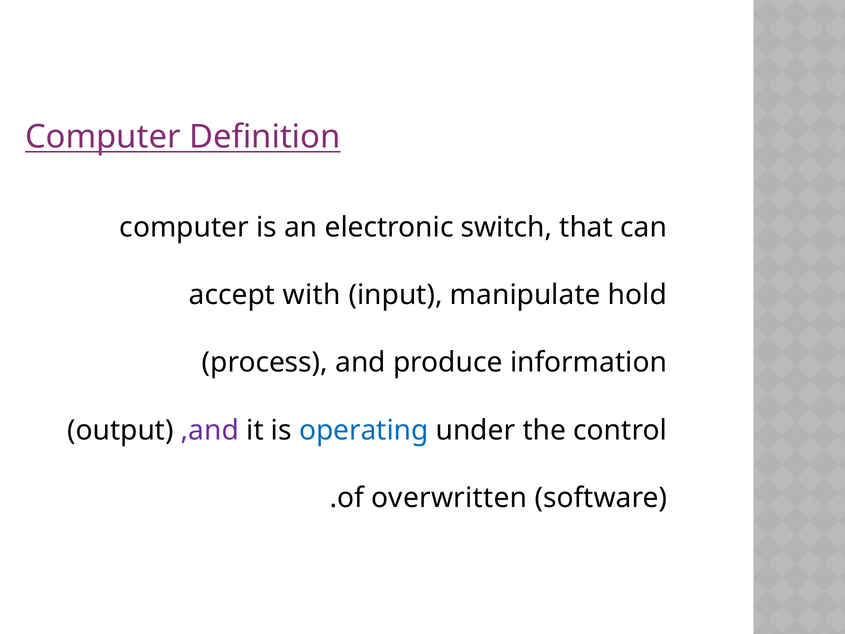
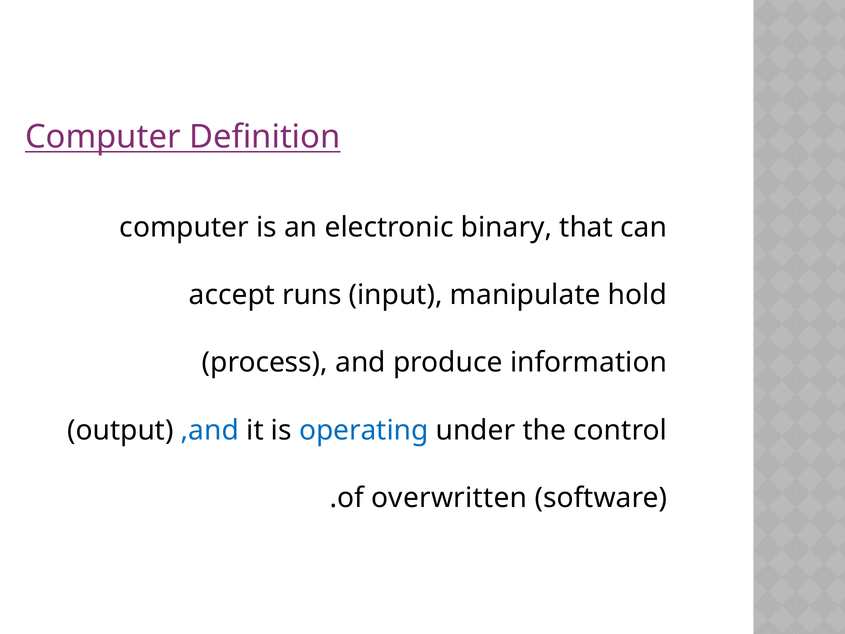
switch: switch -> binary (507, 227)
with: with -> runs (312, 295)
,and colour: purple -> blue (210, 430)
